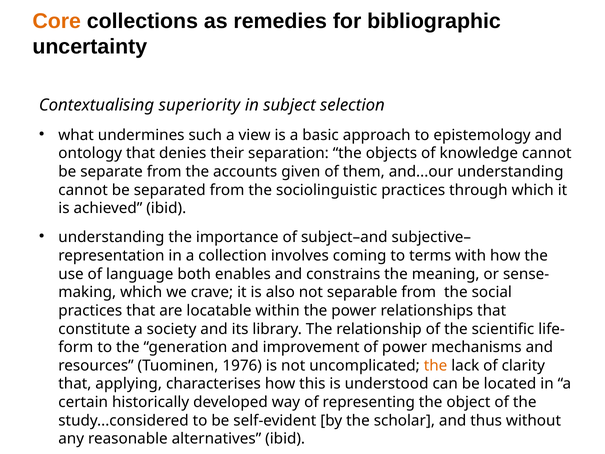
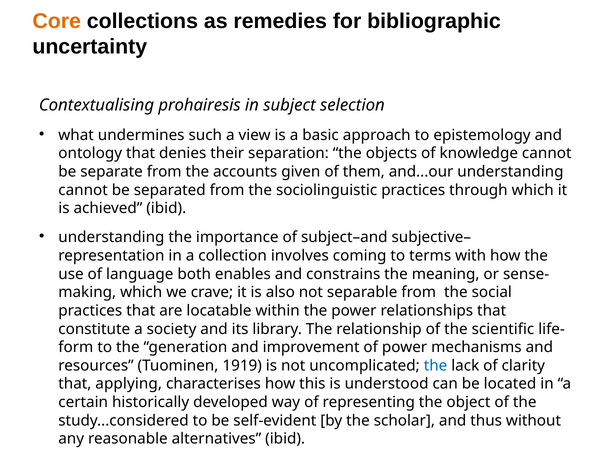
superiority: superiority -> prohairesis (200, 105)
1976: 1976 -> 1919 (242, 365)
the colour: orange -> blue (436, 365)
